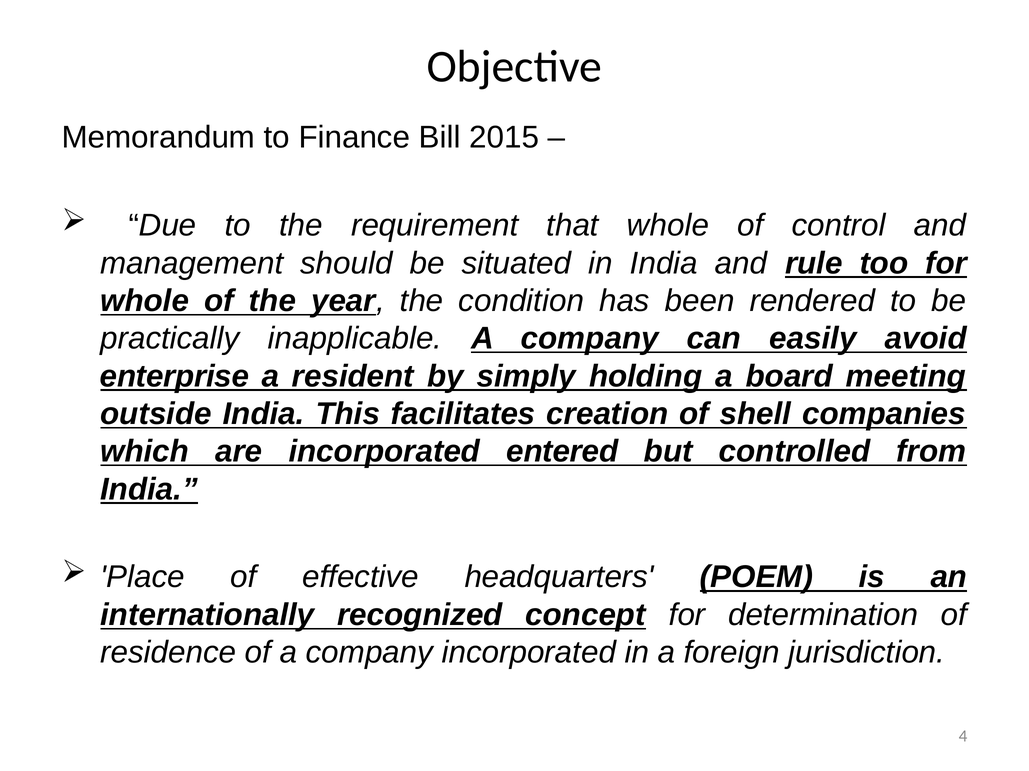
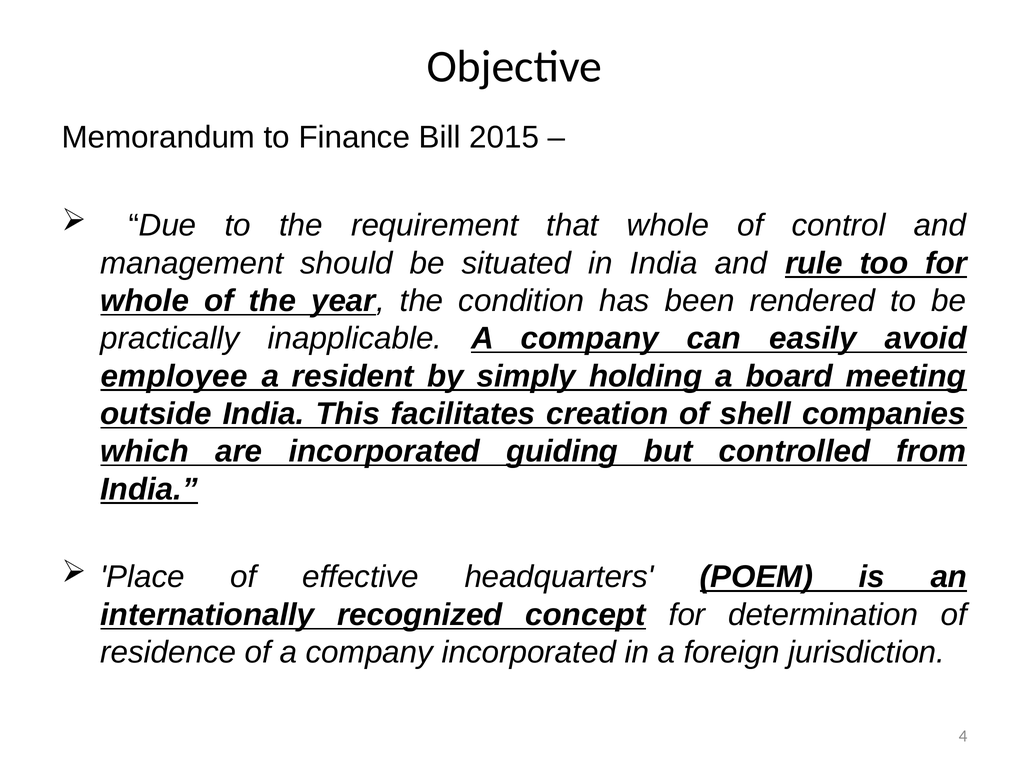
enterprise: enterprise -> employee (174, 377)
entered: entered -> guiding (562, 452)
